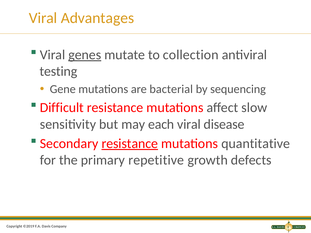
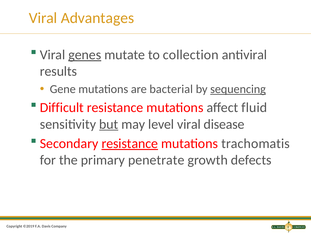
testing: testing -> results (58, 71)
sequencing underline: none -> present (238, 89)
slow: slow -> fluid (254, 108)
but underline: none -> present (109, 124)
each: each -> level (161, 124)
quantitative: quantitative -> trachomatis (256, 144)
repetitive: repetitive -> penetrate (156, 160)
